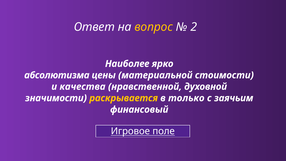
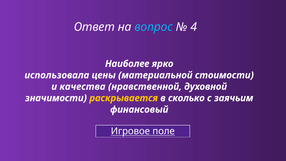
вопрос colour: yellow -> light blue (154, 27)
2: 2 -> 4 (194, 27)
абсолютизма: абсолютизма -> использовала (57, 75)
только: только -> сколько (186, 98)
